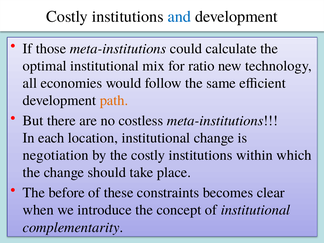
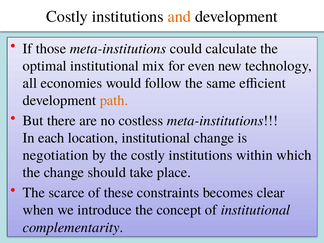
and colour: blue -> orange (179, 17)
ratio: ratio -> even (201, 66)
before: before -> scarce (67, 193)
